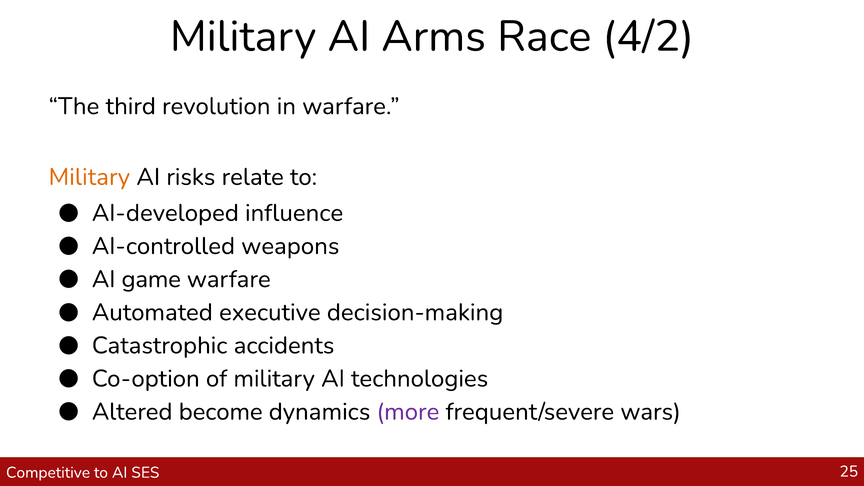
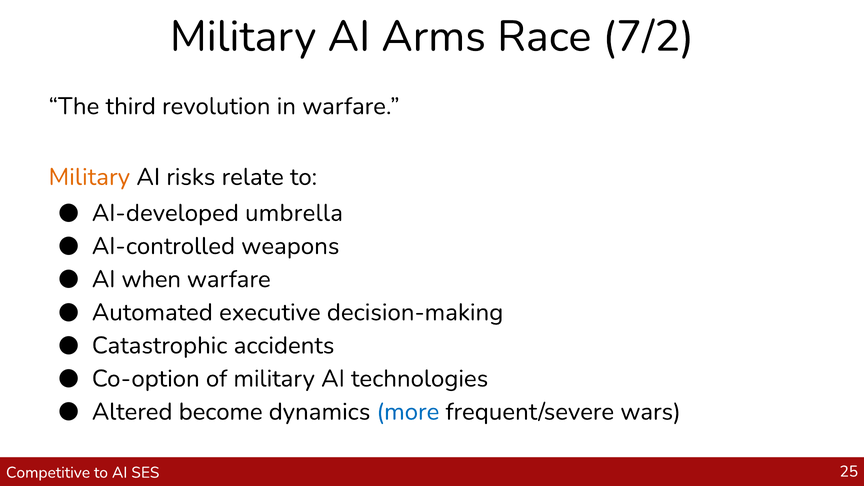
4/2: 4/2 -> 7/2 (648, 36)
influence: influence -> umbrella (294, 213)
game: game -> when (151, 279)
more colour: purple -> blue (408, 412)
